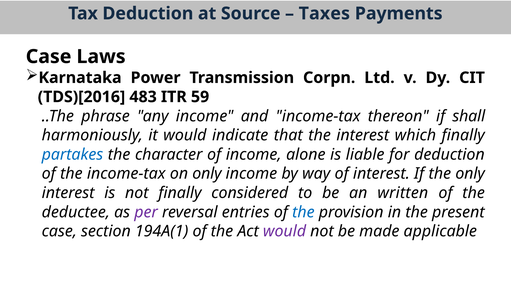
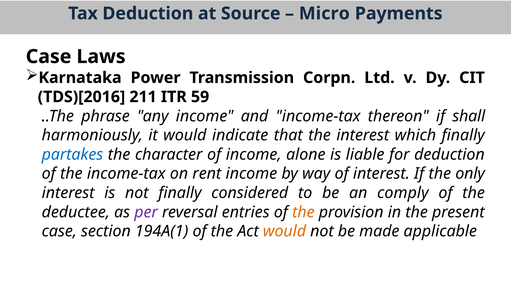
Taxes: Taxes -> Micro (324, 13)
483: 483 -> 211 (143, 97)
on only: only -> rent (207, 173)
written: written -> comply (403, 193)
the colour: blue -> orange (303, 212)
would colour: purple -> orange (285, 231)
